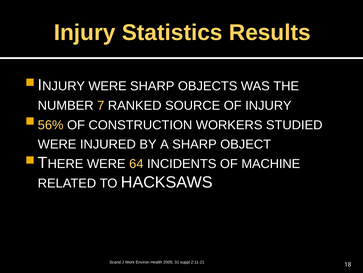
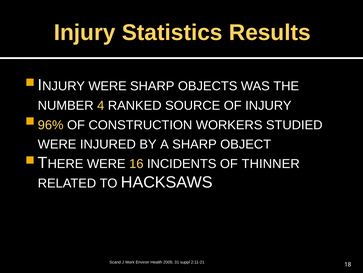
7: 7 -> 4 (101, 105)
56%: 56% -> 96% (51, 125)
64: 64 -> 16 (136, 163)
MACHINE: MACHINE -> THINNER (271, 163)
